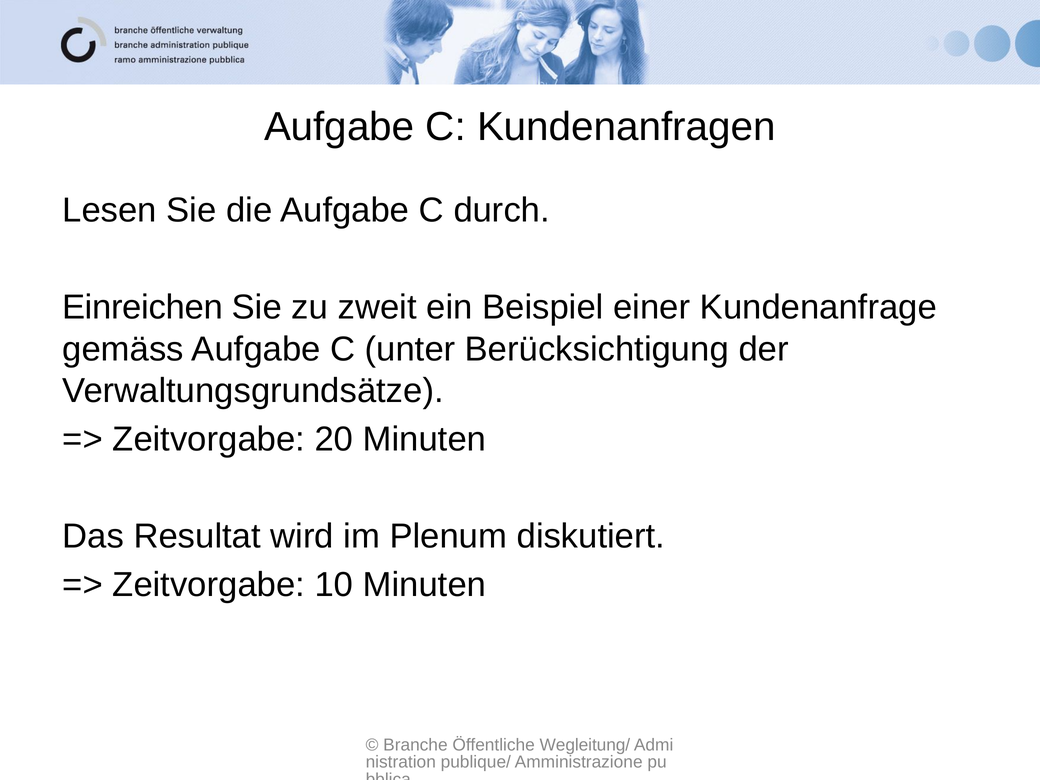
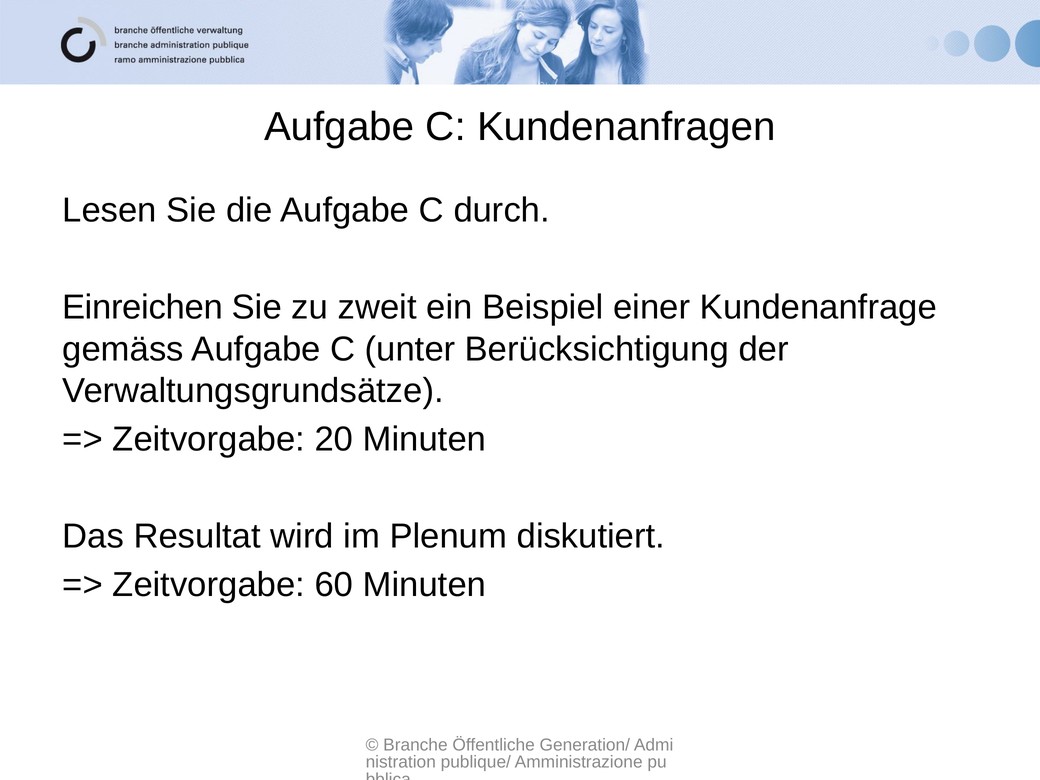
10: 10 -> 60 (334, 585)
Wegleitung/: Wegleitung/ -> Generation/ (585, 745)
